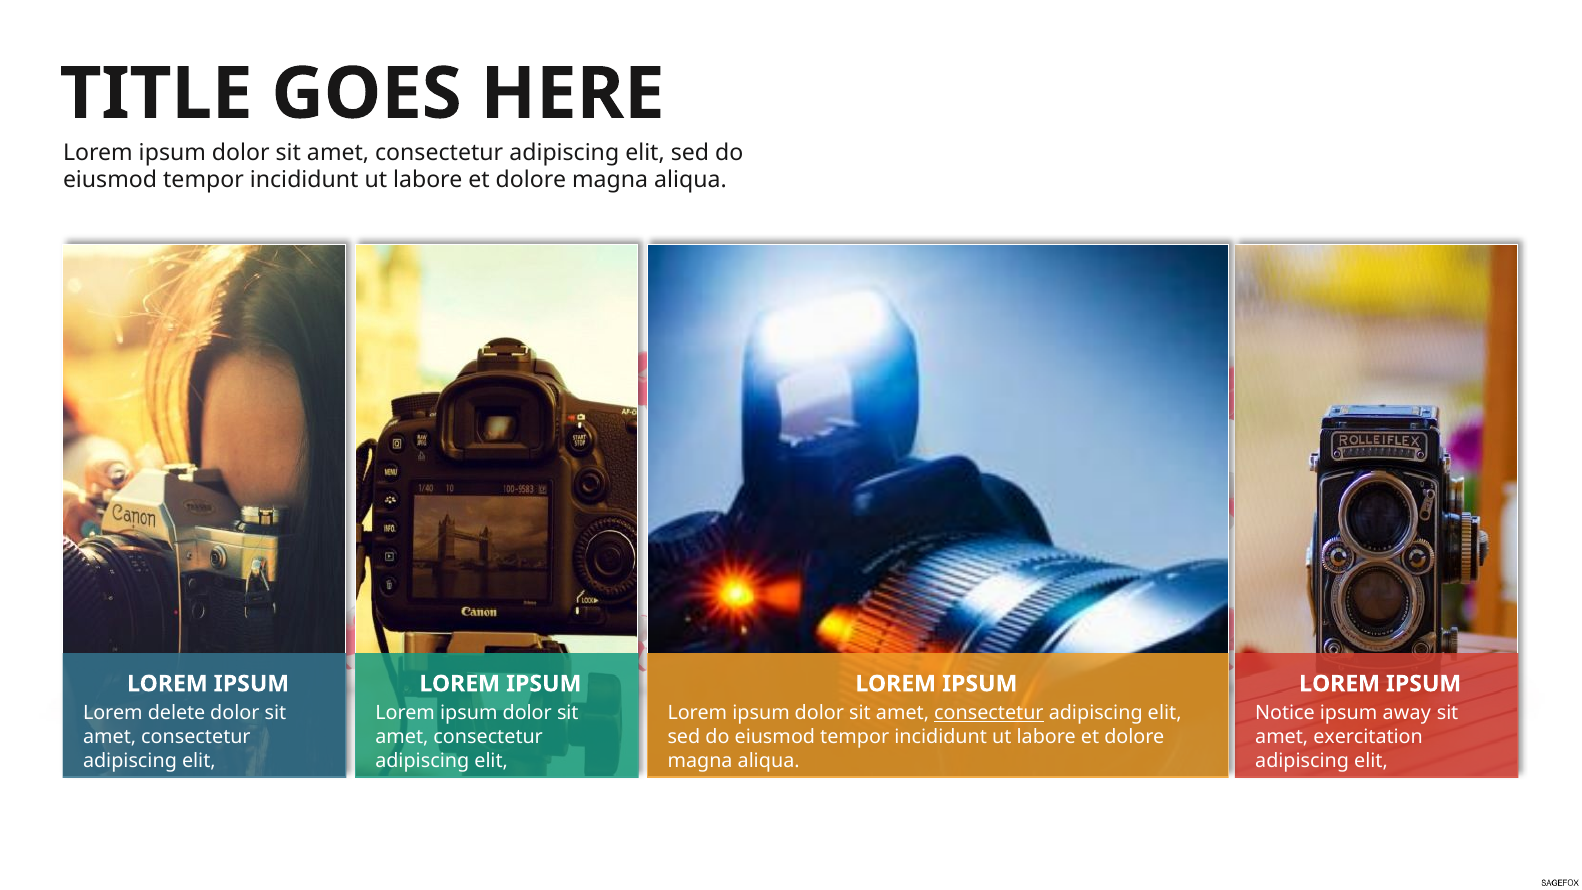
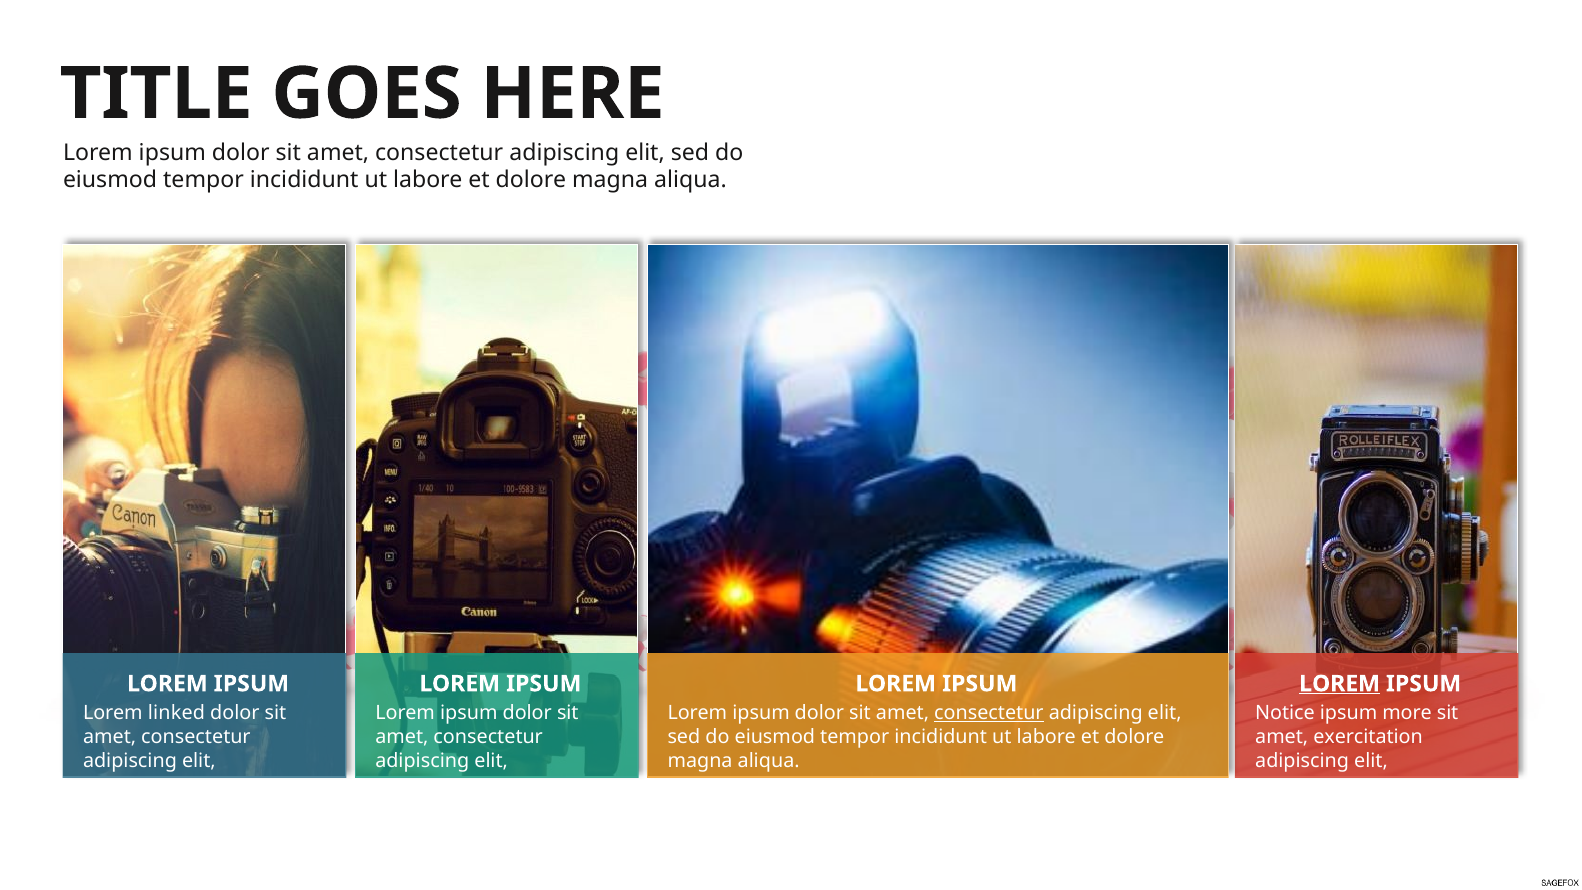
LOREM underline: none -> present (1340, 684)
delete: delete -> linked (176, 713)
away: away -> more (1407, 713)
